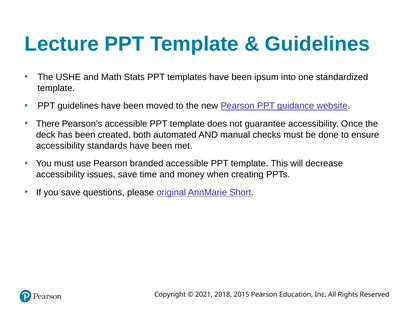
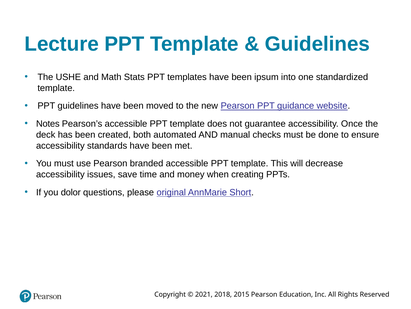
There: There -> Notes (48, 123)
you save: save -> dolor (71, 192)
